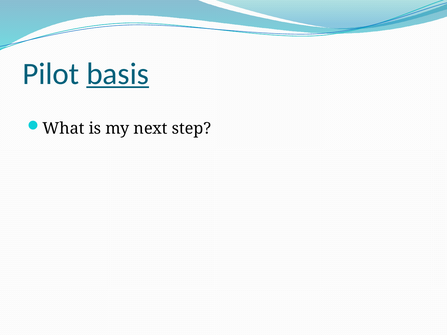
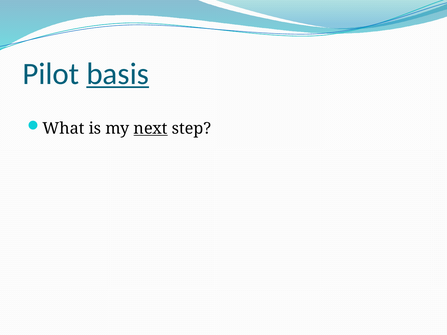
next underline: none -> present (151, 128)
